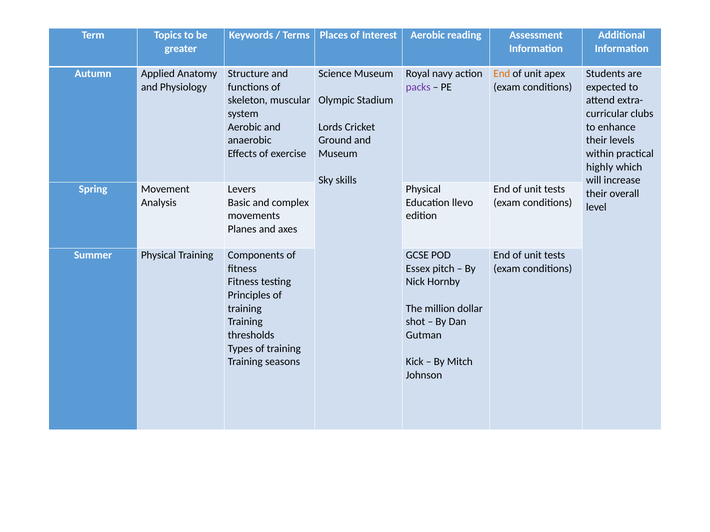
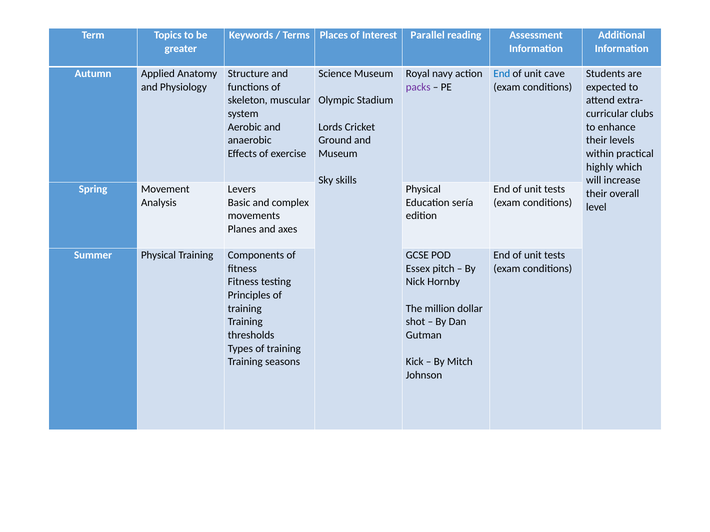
Interest Aerobic: Aerobic -> Parallel (428, 35)
End colour: orange -> blue (502, 74)
apex: apex -> cave (555, 74)
llevo: llevo -> sería (463, 203)
